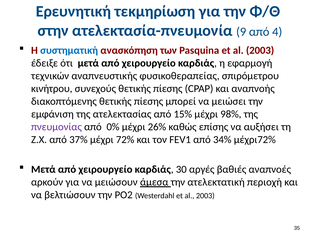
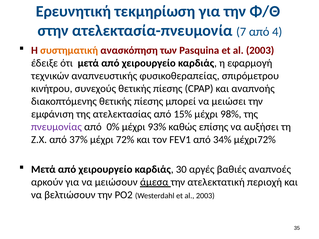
9: 9 -> 7 (241, 32)
συστηματική colour: blue -> orange (69, 50)
26%: 26% -> 93% (157, 127)
